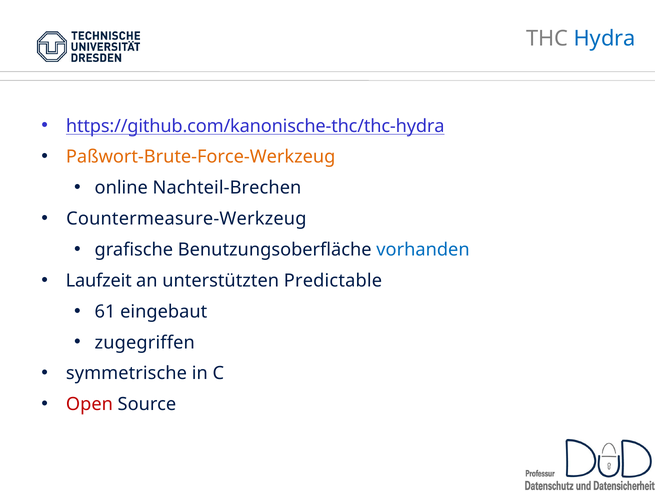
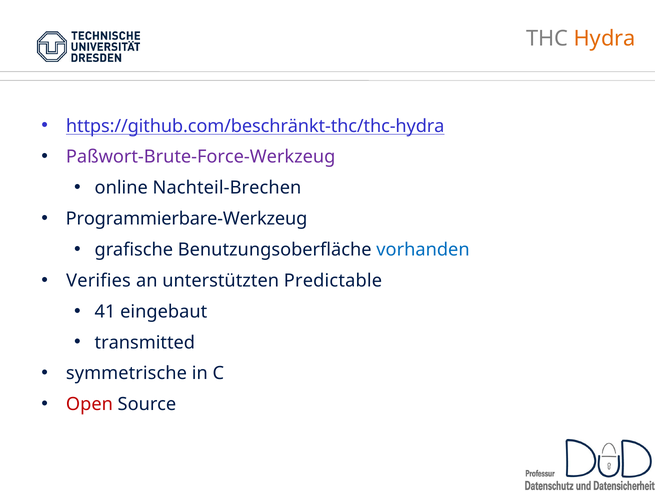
Hydra colour: blue -> orange (605, 39)
https://github.com/kanonische-thc/thc-hydra: https://github.com/kanonische-thc/thc-hydra -> https://github.com/beschränkt-thc/thc-hydra (255, 126)
Paßwort-Brute-Force-Werkzeug colour: orange -> purple (201, 157)
Countermeasure-Werkzeug: Countermeasure-Werkzeug -> Programmierbare-Werkzeug (187, 219)
Laufzeit: Laufzeit -> Verifies (99, 281)
61: 61 -> 41 (105, 312)
zugegriffen: zugegriffen -> transmitted (145, 343)
